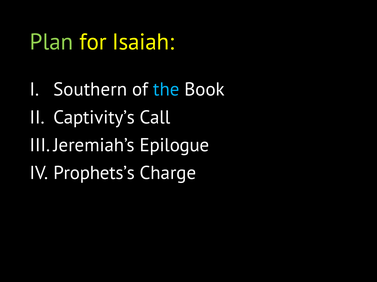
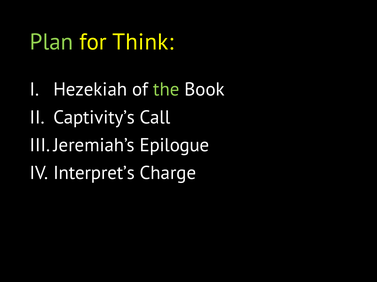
Isaiah: Isaiah -> Think (143, 42)
Southern: Southern -> Hezekiah (90, 90)
the colour: light blue -> light green (166, 90)
Prophets’s: Prophets’s -> Interpret’s (94, 173)
